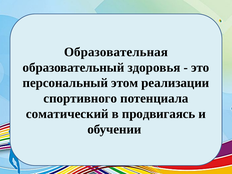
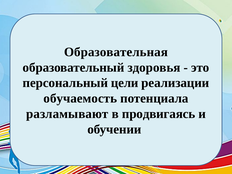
этом: этом -> цели (125, 83)
спортивного: спортивного -> обучаемость (80, 98)
соматический: соматический -> разламывают (67, 114)
